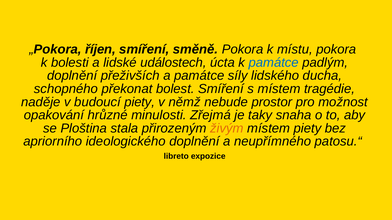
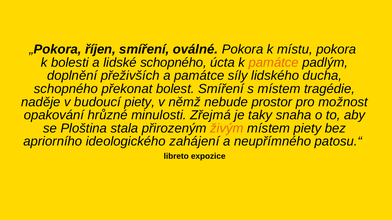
směně: směně -> oválné (195, 49)
lidské událostech: událostech -> schopného (173, 63)
památce colour: blue -> orange (274, 63)
ideologického doplnění: doplnění -> zahájení (194, 142)
